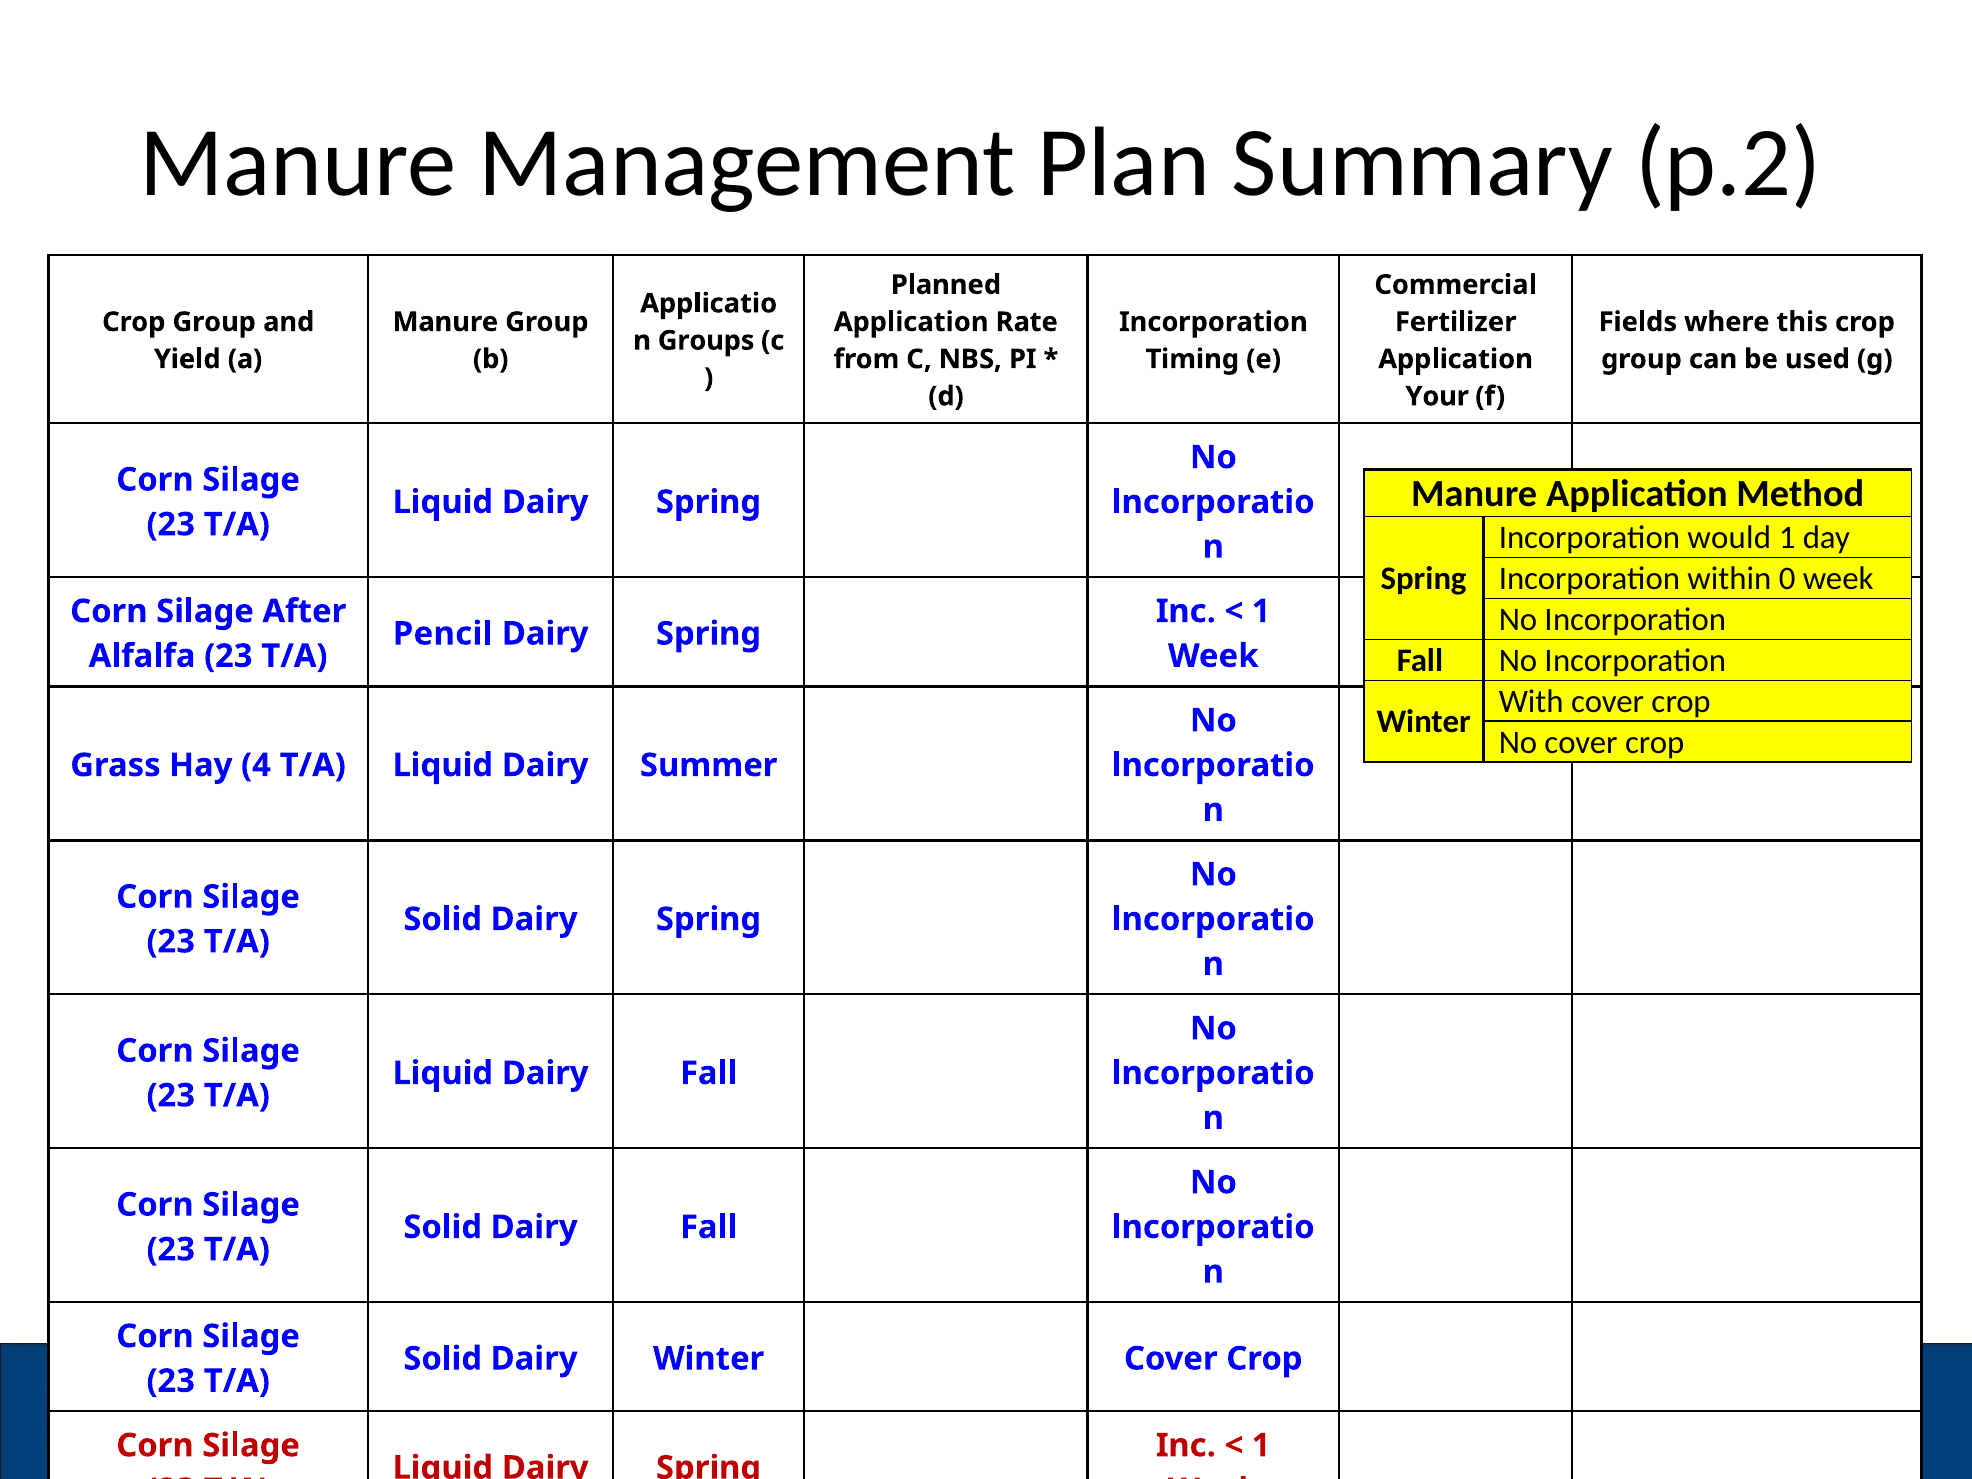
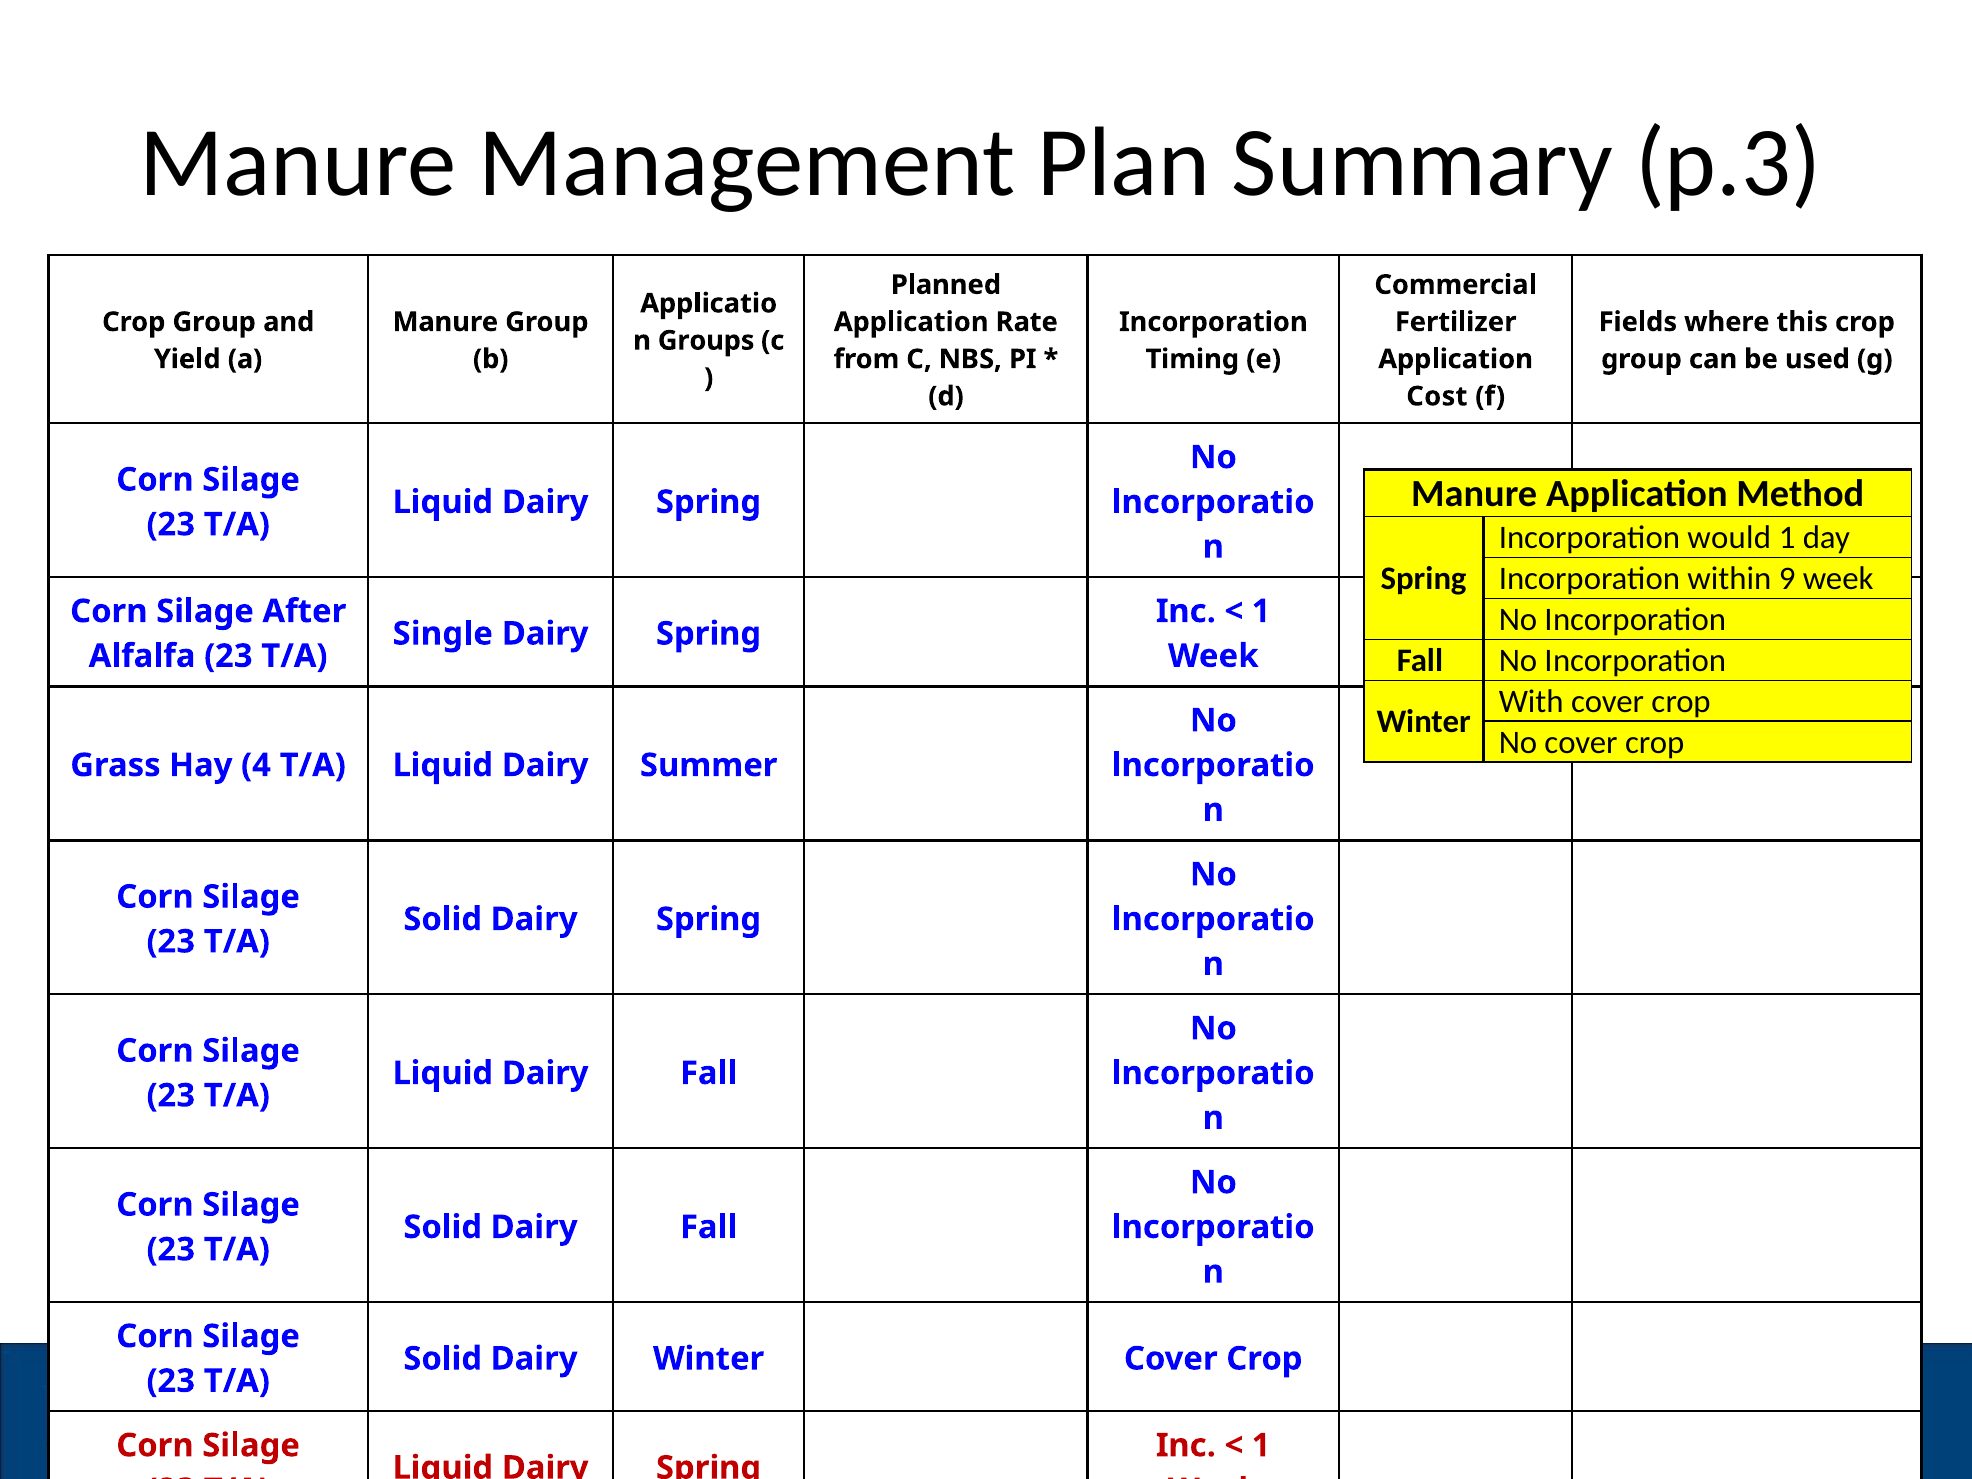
p.2: p.2 -> p.3 (1728, 163)
Your: Your -> Cost (1437, 396)
0: 0 -> 9 (1787, 579)
Pencil: Pencil -> Single (443, 634)
